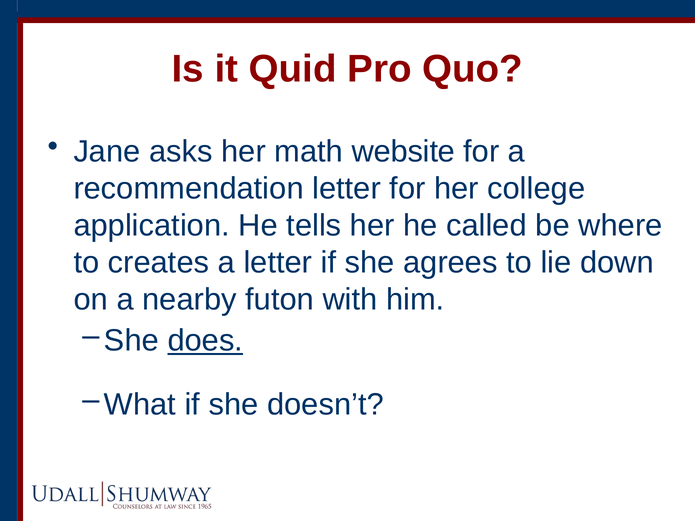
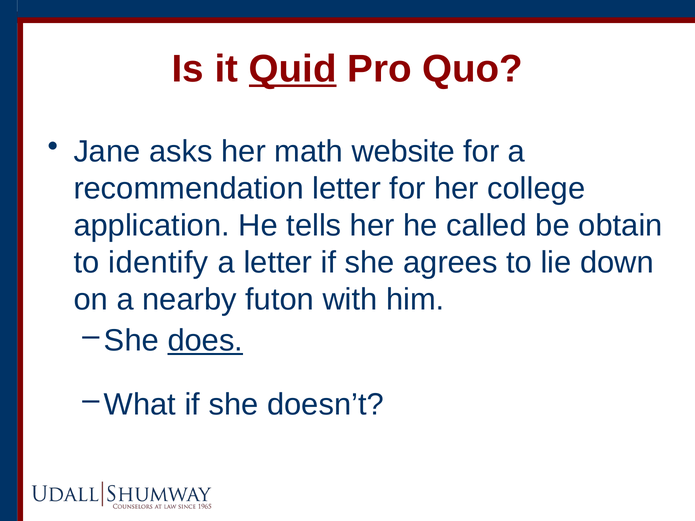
Quid underline: none -> present (293, 69)
where: where -> obtain (620, 226)
creates: creates -> identify (158, 263)
